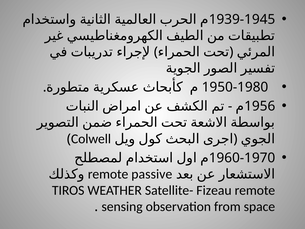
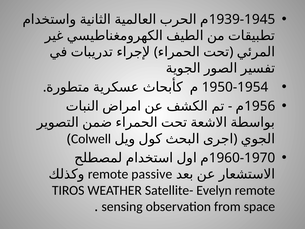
1950-1980: 1950-1980 -> 1950-1954 (235, 87)
Fizeau: Fizeau -> Evelyn (214, 190)
